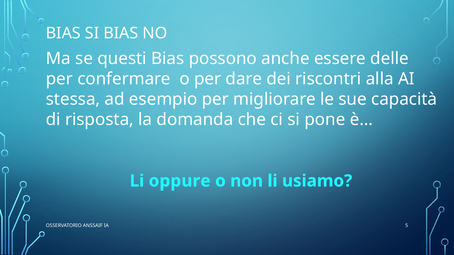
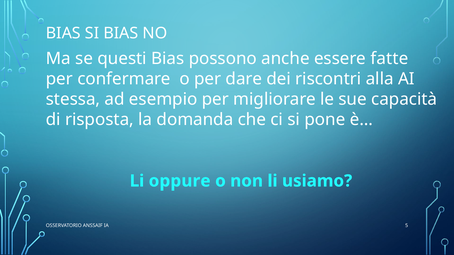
delle: delle -> fatte (390, 59)
